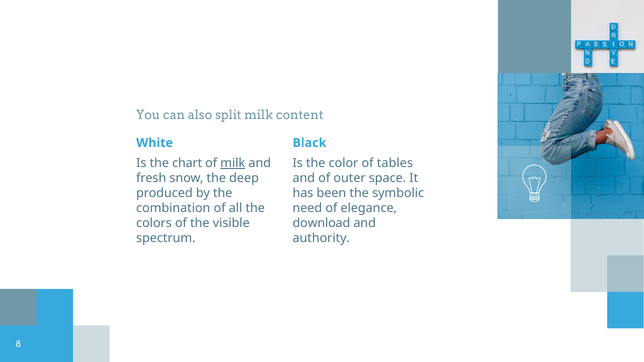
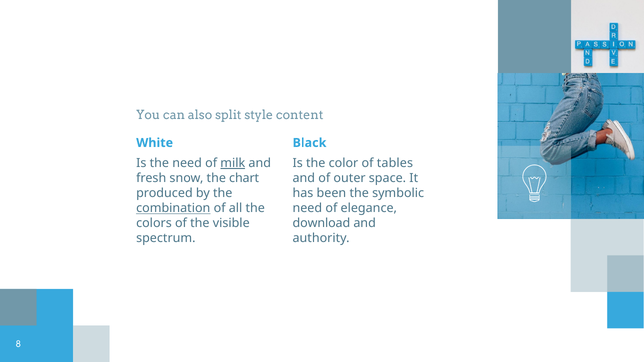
split milk: milk -> style (259, 115)
the chart: chart -> need (187, 163)
deep: deep -> chart (244, 178)
combination underline: none -> present (173, 208)
